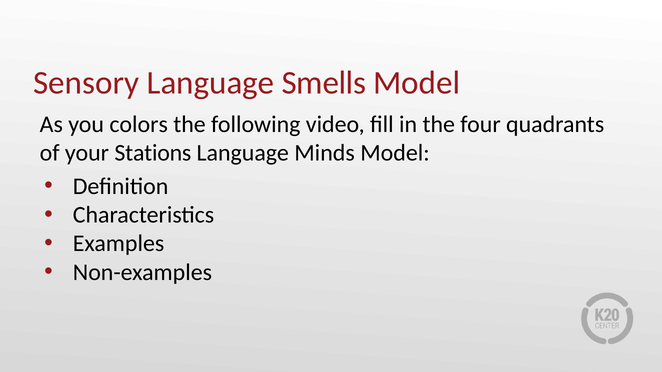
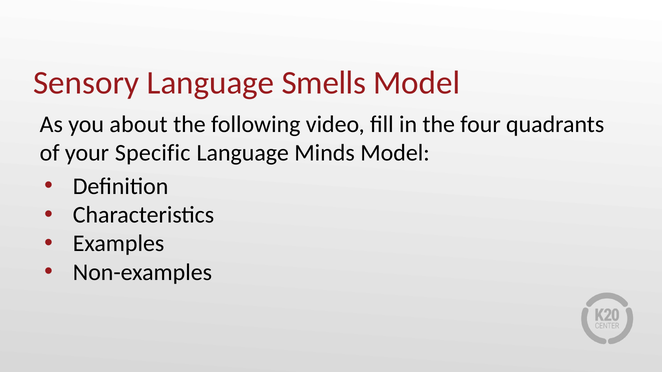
colors: colors -> about (139, 124)
Stations: Stations -> Specific (153, 153)
